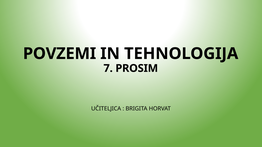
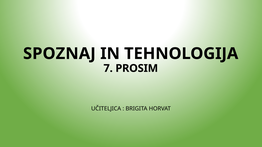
POVZEMI: POVZEMI -> SPOZNAJ (59, 54)
